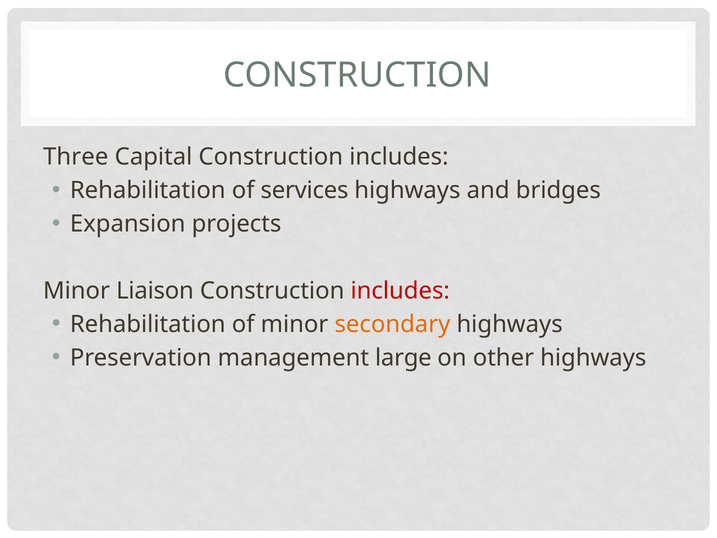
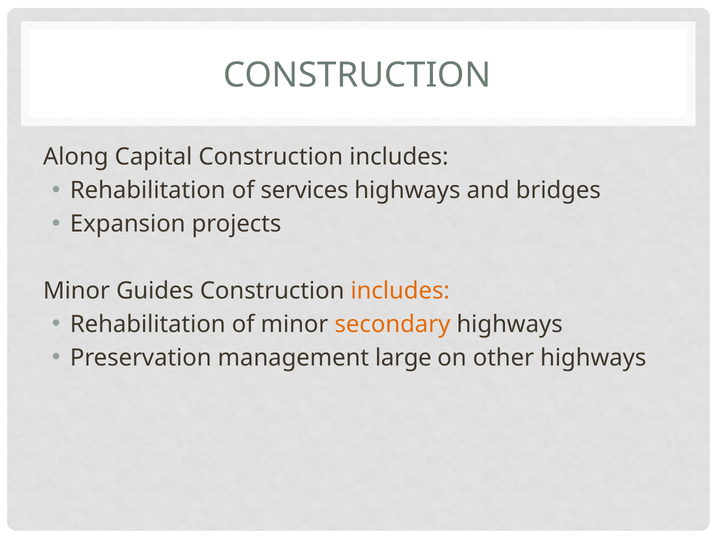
Three: Three -> Along (76, 157)
Liaison: Liaison -> Guides (155, 291)
includes colour: red -> orange (400, 291)
